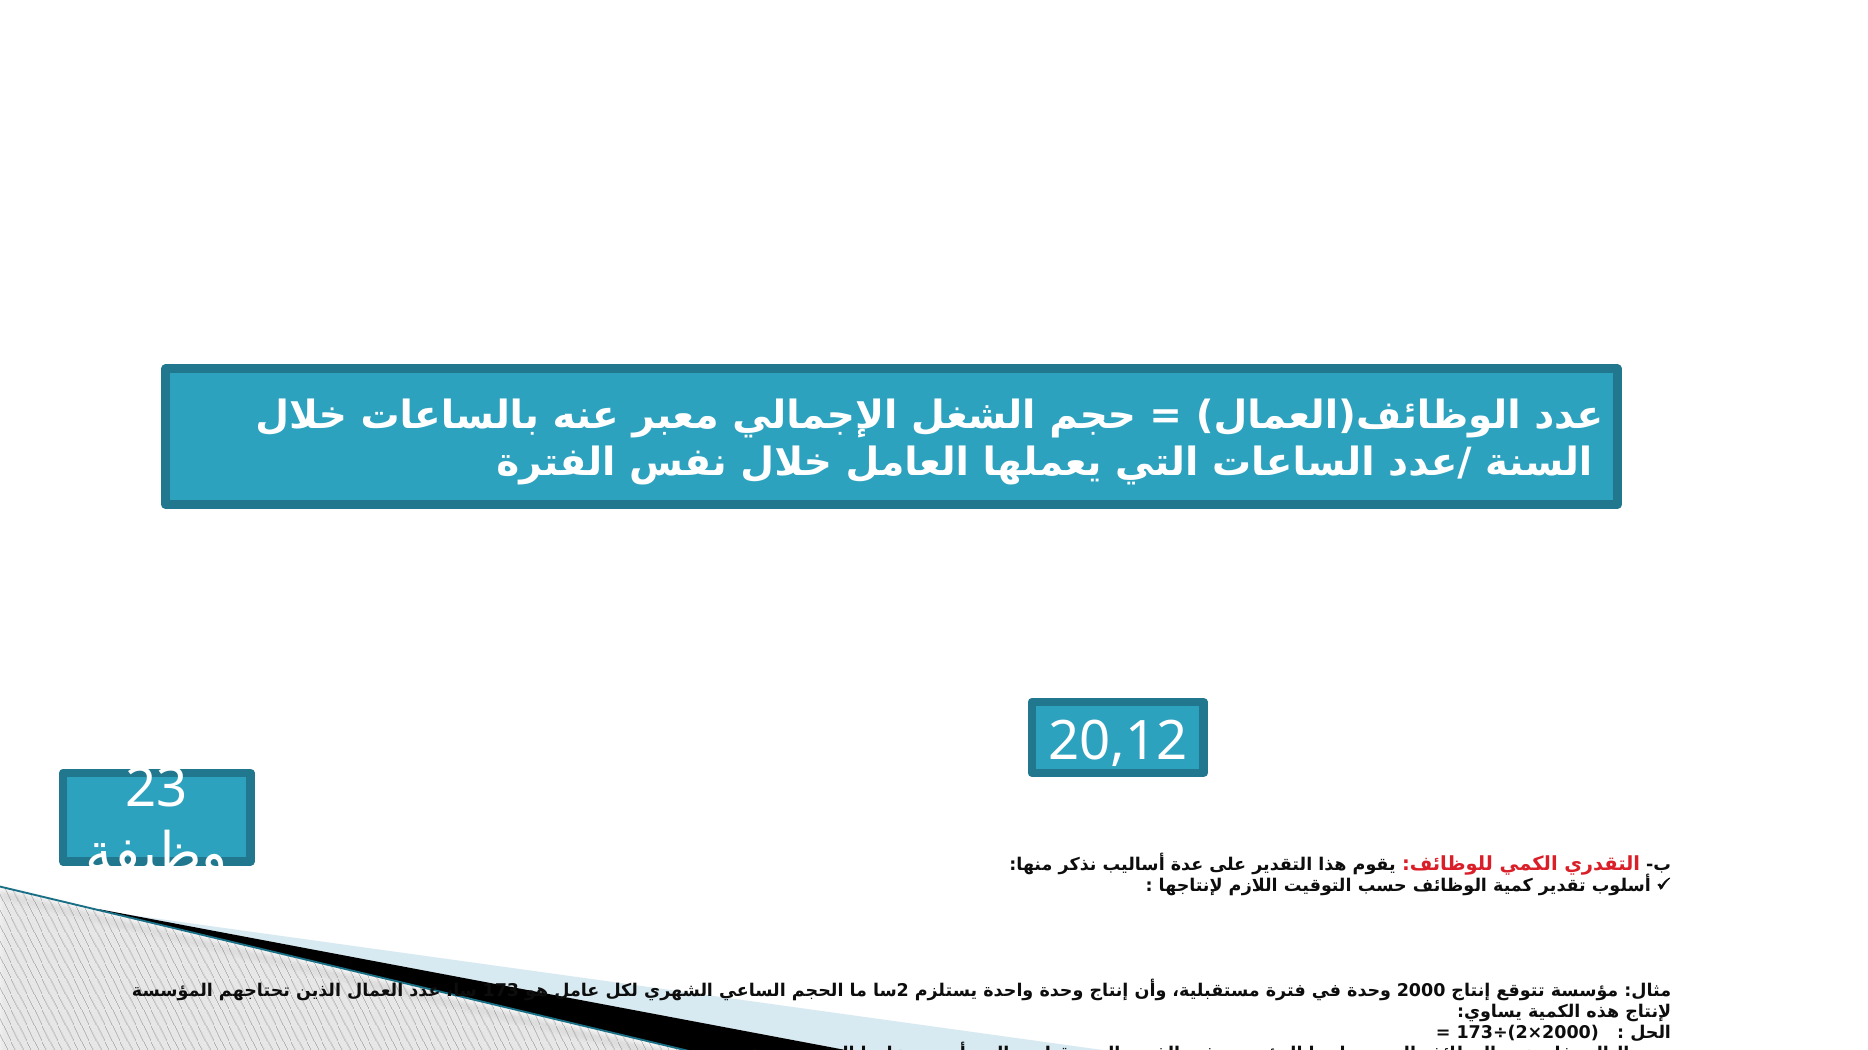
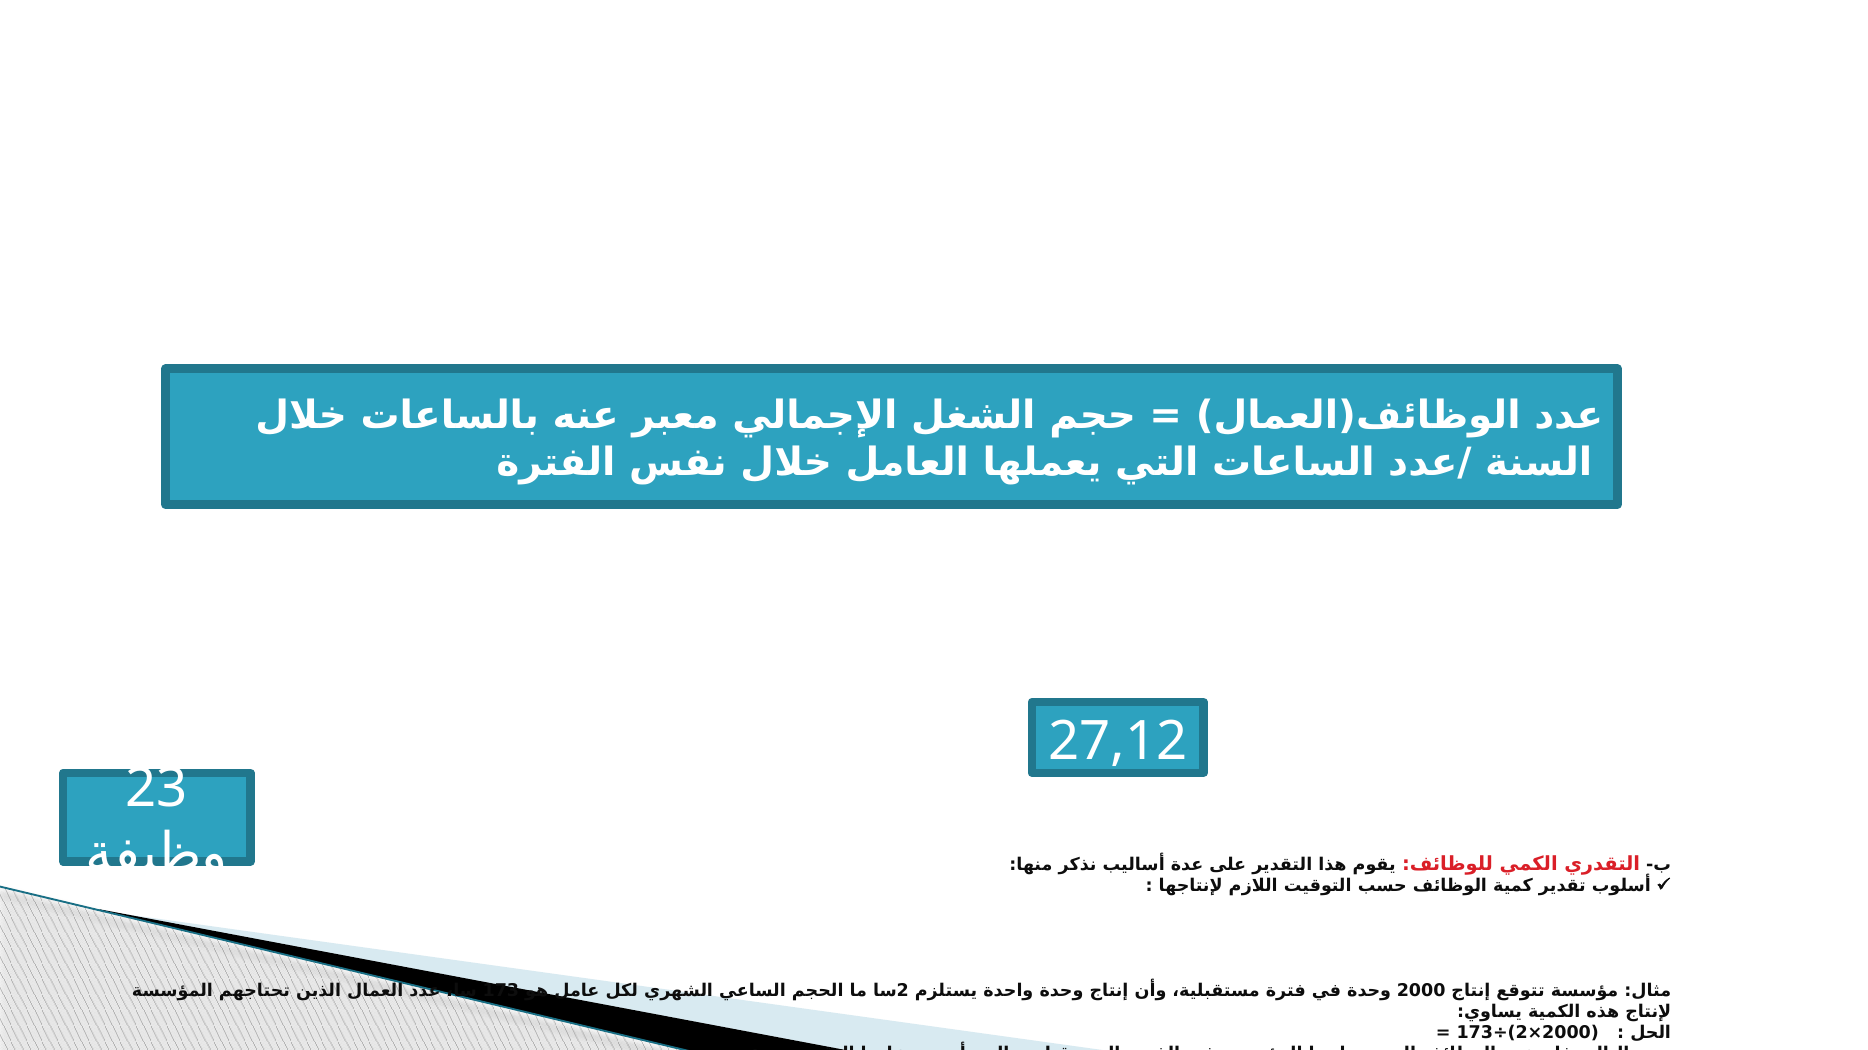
20,12: 20,12 -> 27,12 (1118, 742)
